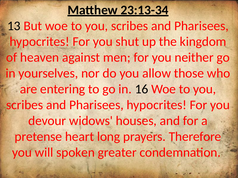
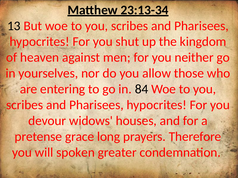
16: 16 -> 84 (142, 89)
heart: heart -> grace (80, 137)
